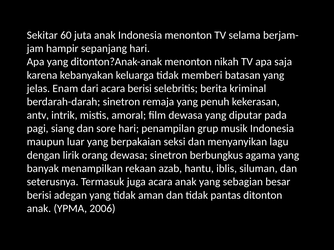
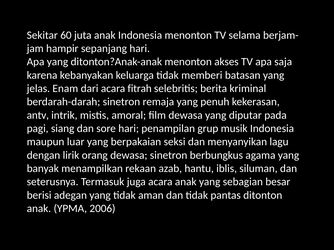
nikah: nikah -> akses (226, 62)
acara berisi: berisi -> fitrah (140, 89)
